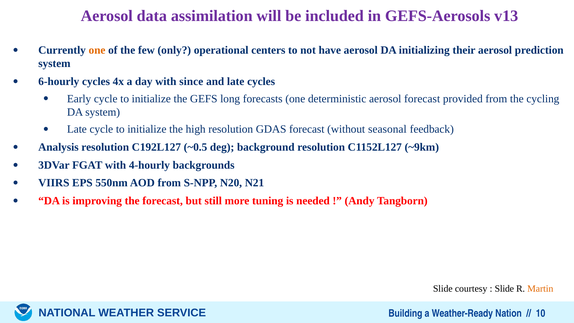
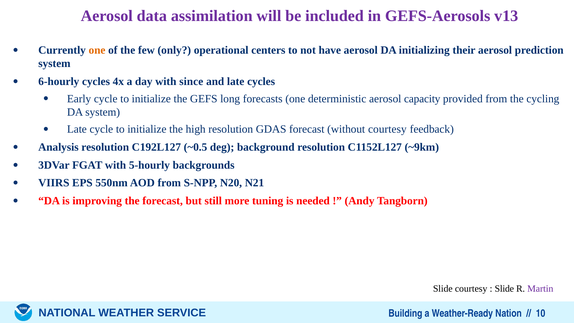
aerosol forecast: forecast -> capacity (422, 99)
without seasonal: seasonal -> courtesy (387, 129)
4-hourly: 4-hourly -> 5-hourly (149, 165)
Martin colour: orange -> purple (540, 288)
